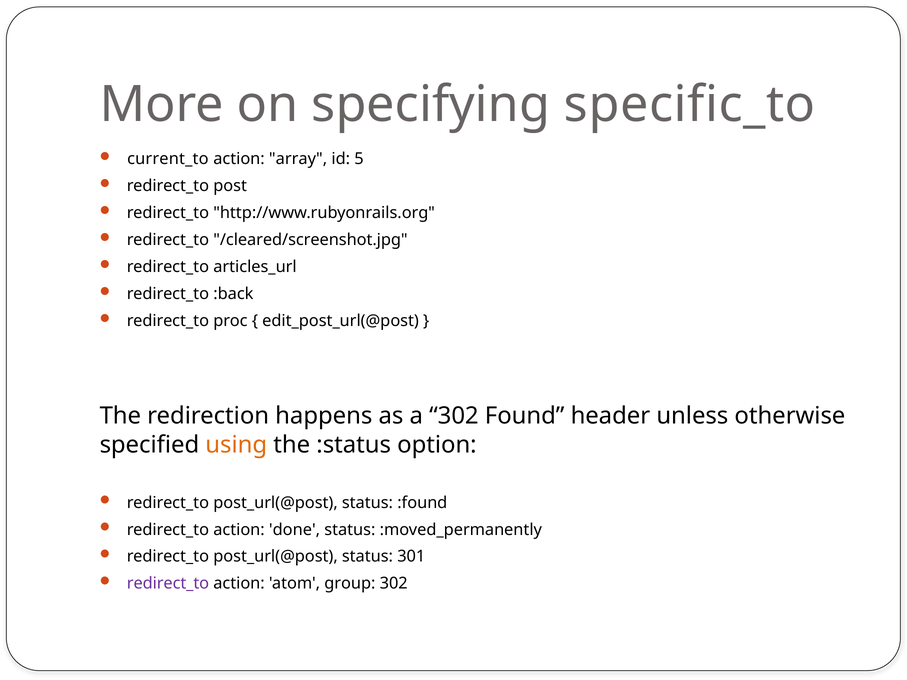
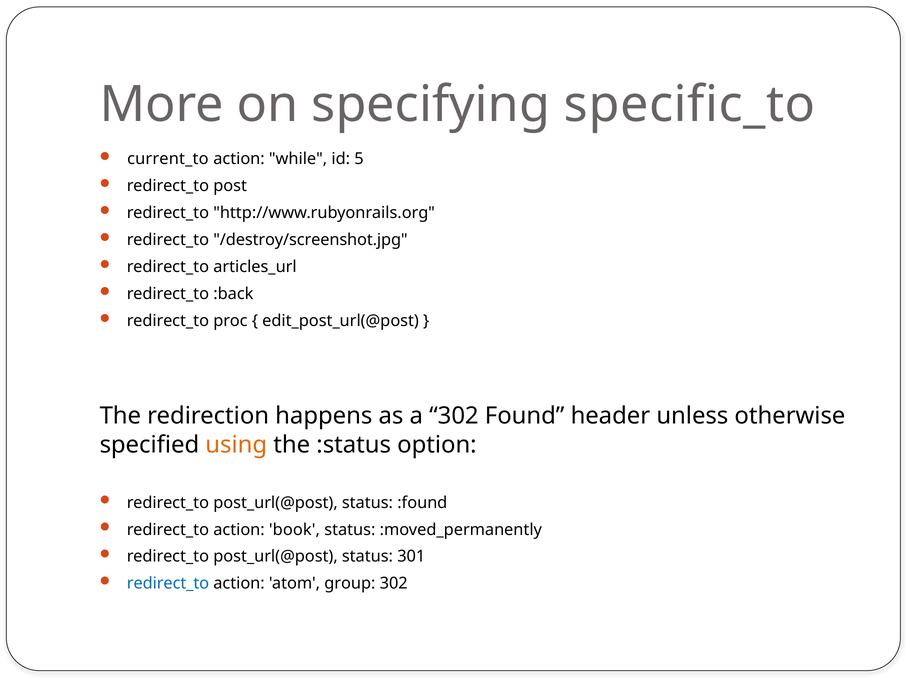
array: array -> while (298, 159)
/cleared/screenshot.jpg: /cleared/screenshot.jpg -> /destroy/screenshot.jpg (310, 240)
done: done -> book (294, 530)
redirect_to colour: purple -> blue (168, 584)
